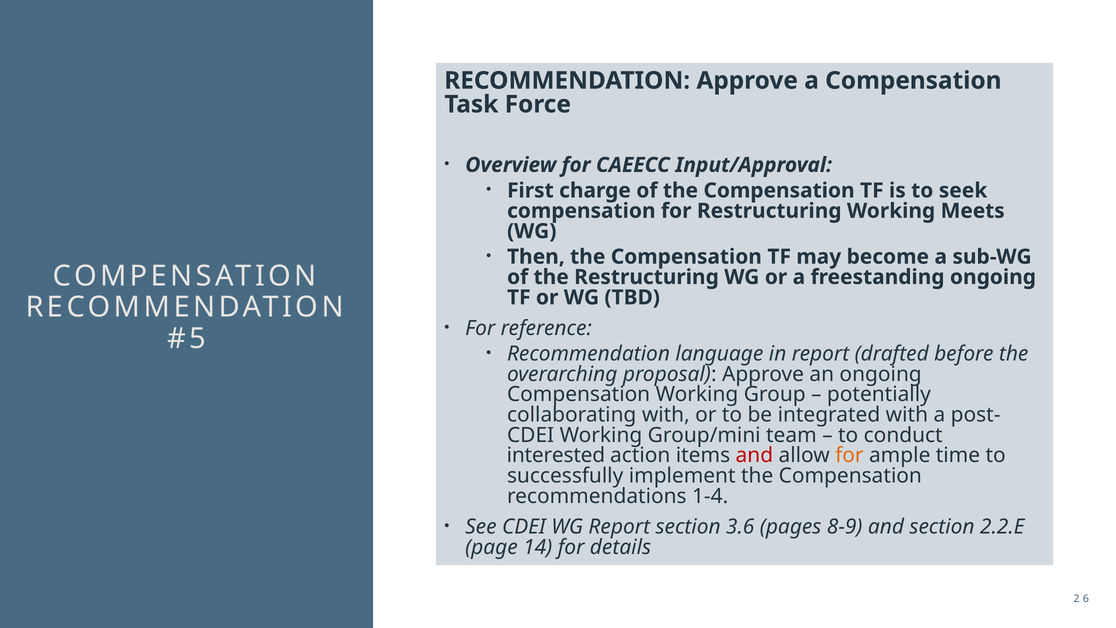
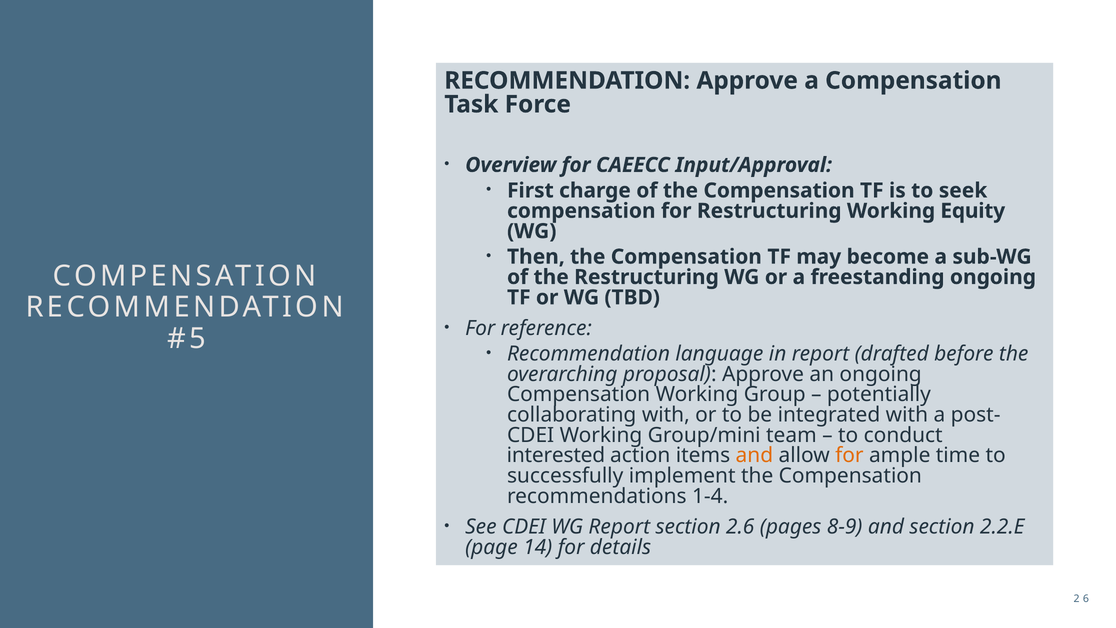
Meets: Meets -> Equity (973, 211)
and colour: red -> orange (754, 455)
3.6: 3.6 -> 2.6 (740, 527)
